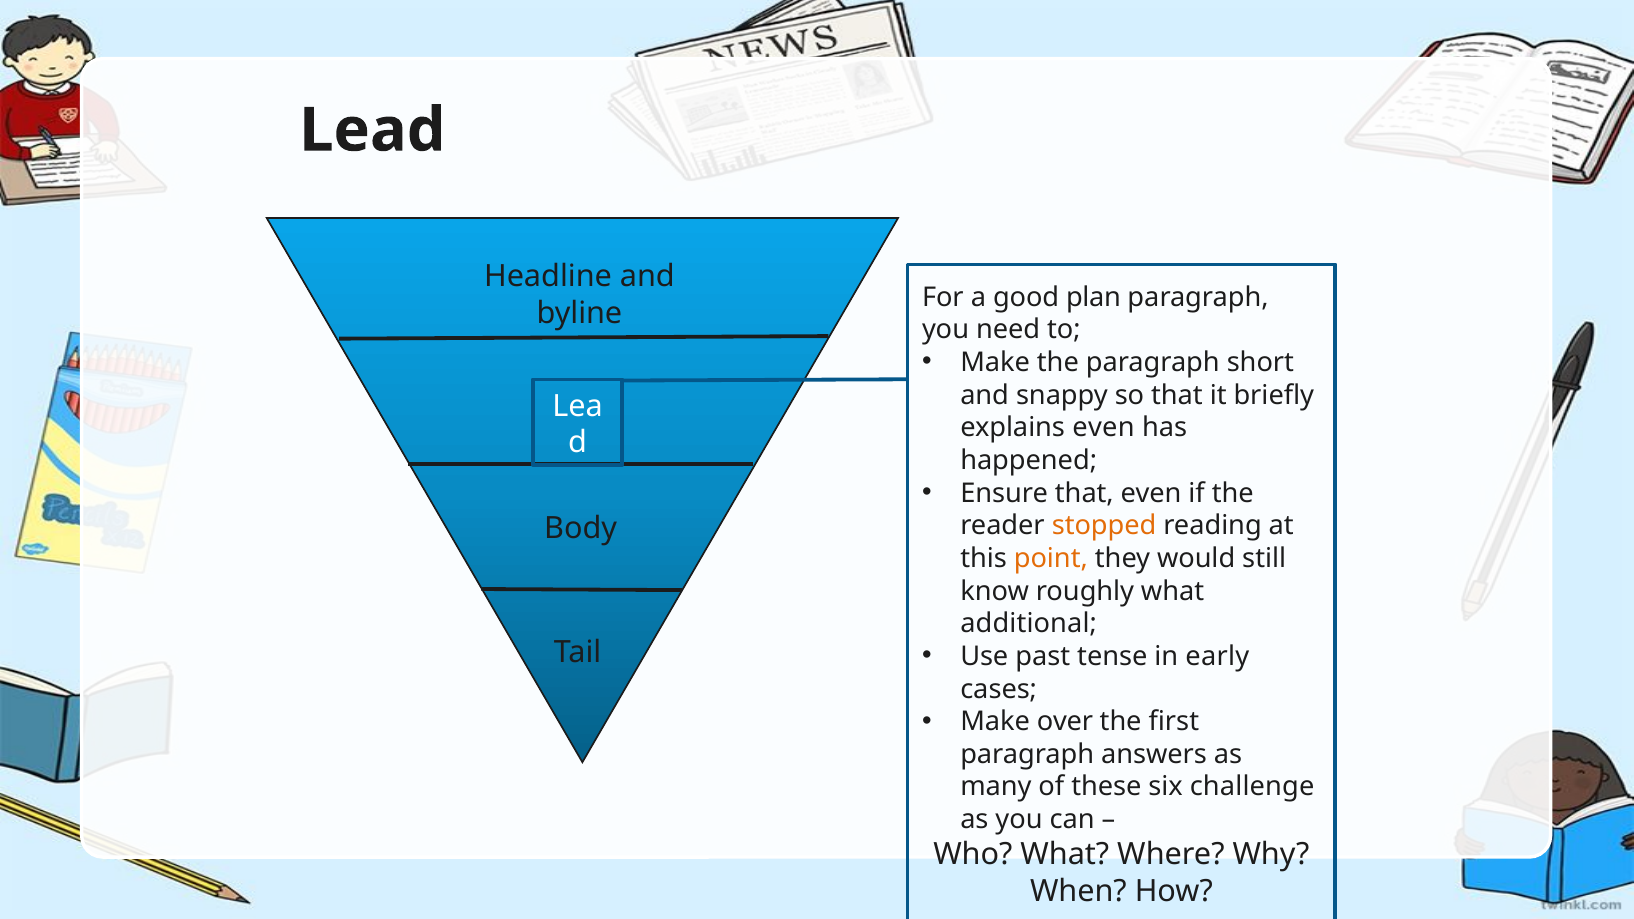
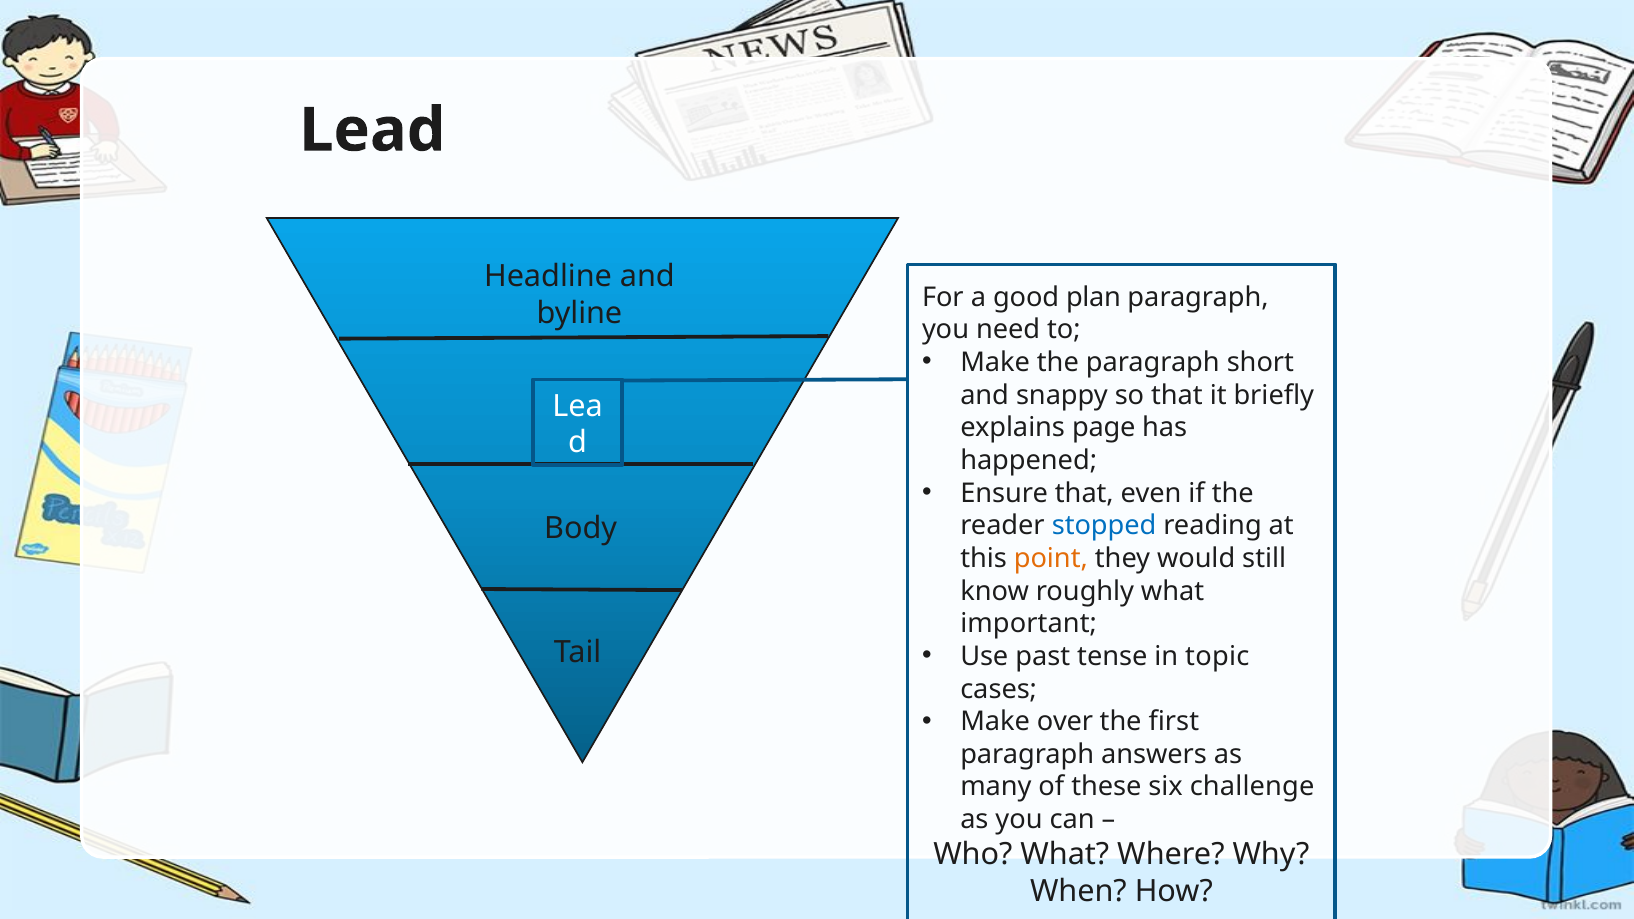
explains even: even -> page (1104, 428)
stopped colour: orange -> blue (1104, 526)
additional: additional -> important (1029, 624)
early: early -> topic (1217, 656)
